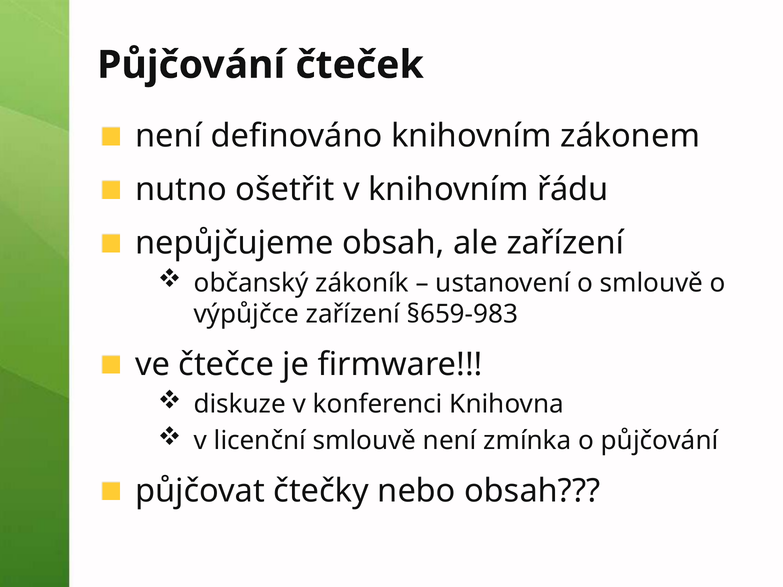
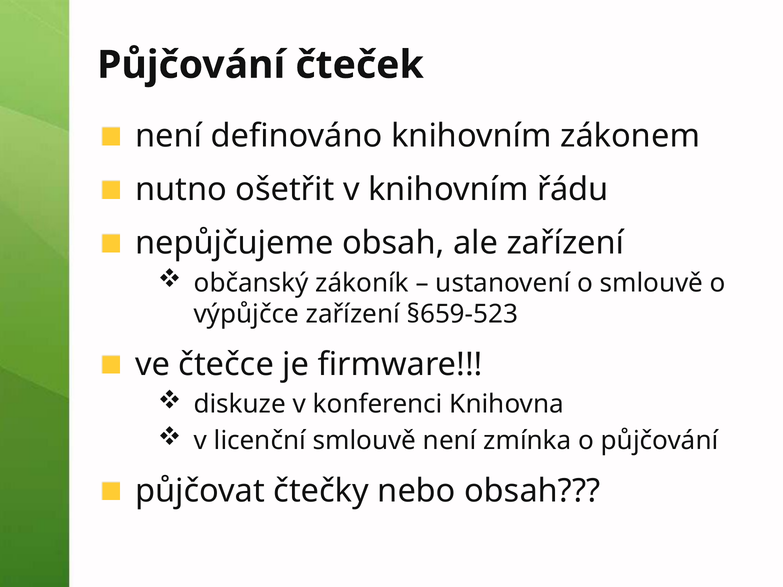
§659-983: §659-983 -> §659-523 (462, 314)
